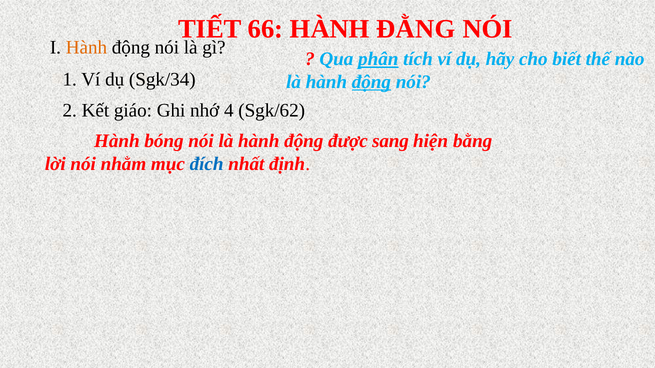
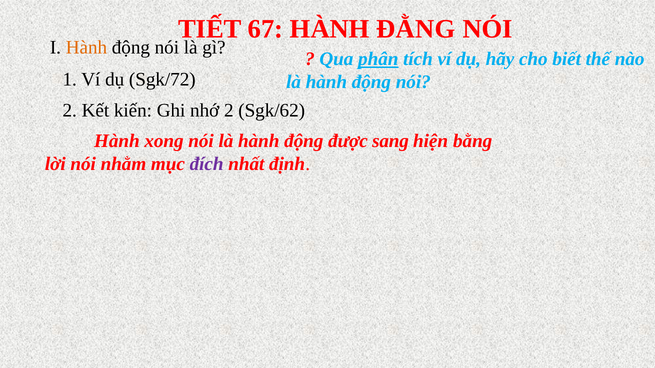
66: 66 -> 67 (265, 29)
Sgk/34: Sgk/34 -> Sgk/72 (162, 80)
động underline: present -> none (371, 82)
giáo: giáo -> kiến (133, 110)
nhớ 4: 4 -> 2 (229, 110)
bóng: bóng -> xong (164, 141)
đích colour: blue -> purple (207, 164)
